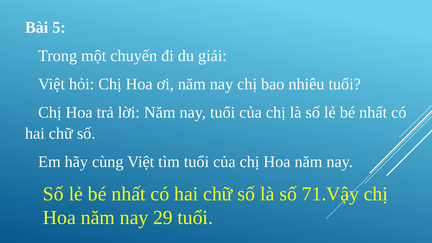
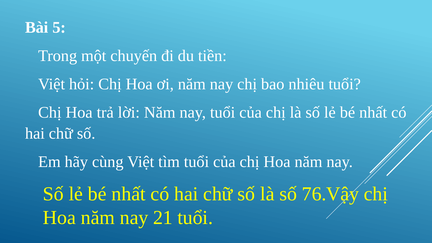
giải: giải -> tiền (212, 56)
71.Vậy: 71.Vậy -> 76.Vậy (330, 194)
29: 29 -> 21 (163, 218)
